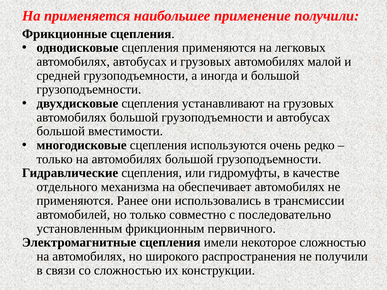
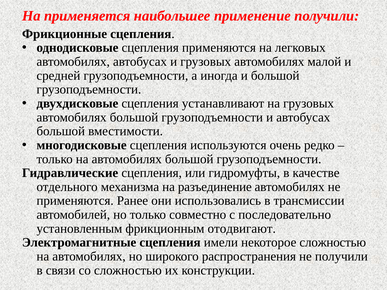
обеспечивает: обеспечивает -> разъединение (215, 187)
первичного: первичного -> отодвигают (242, 229)
